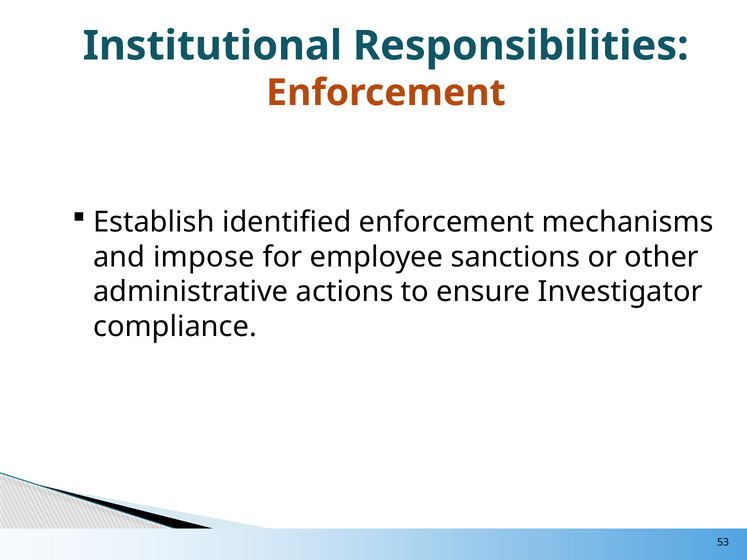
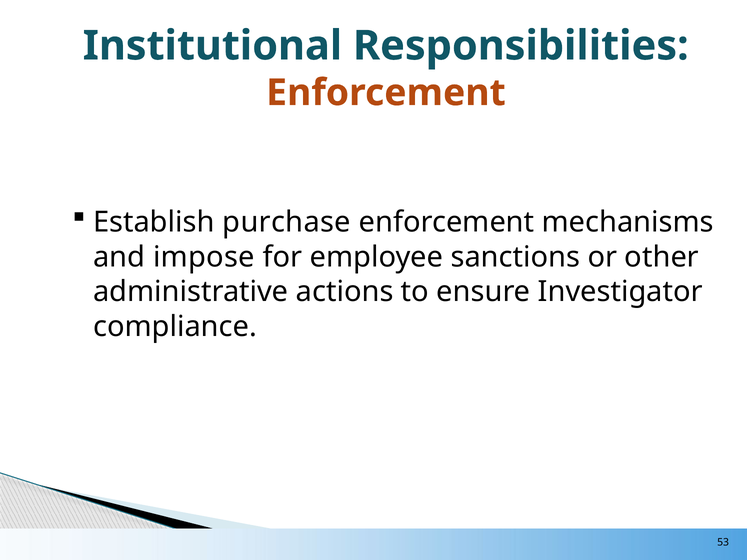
identified: identified -> purchase (287, 222)
